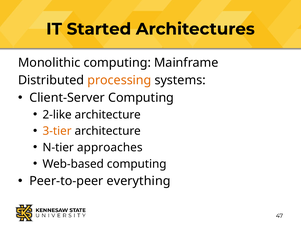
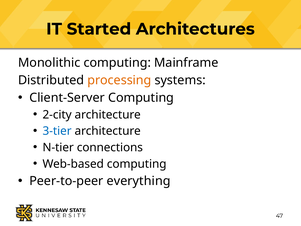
2-like: 2-like -> 2-city (57, 115)
3-tier colour: orange -> blue (57, 131)
approaches: approaches -> connections (110, 147)
